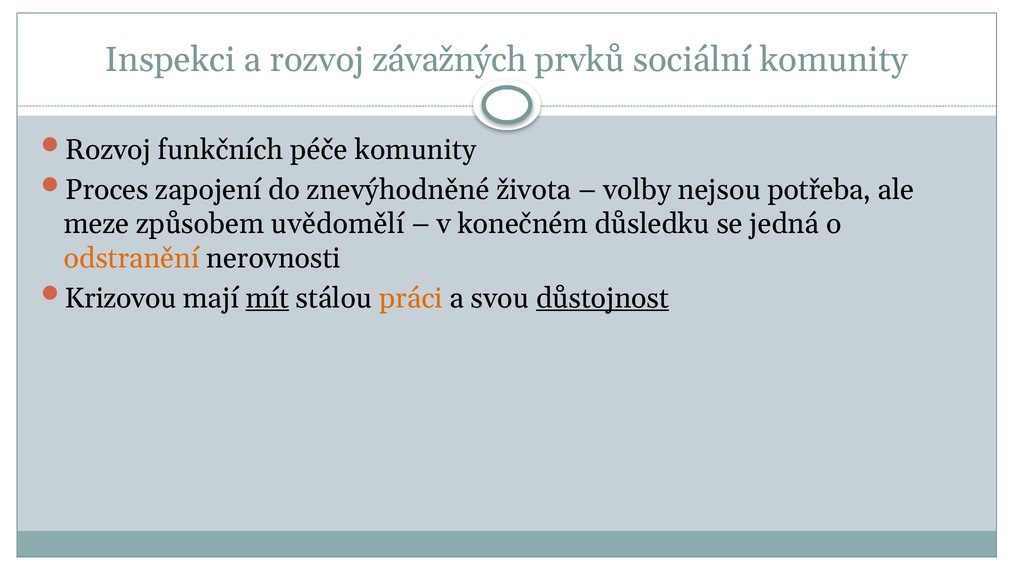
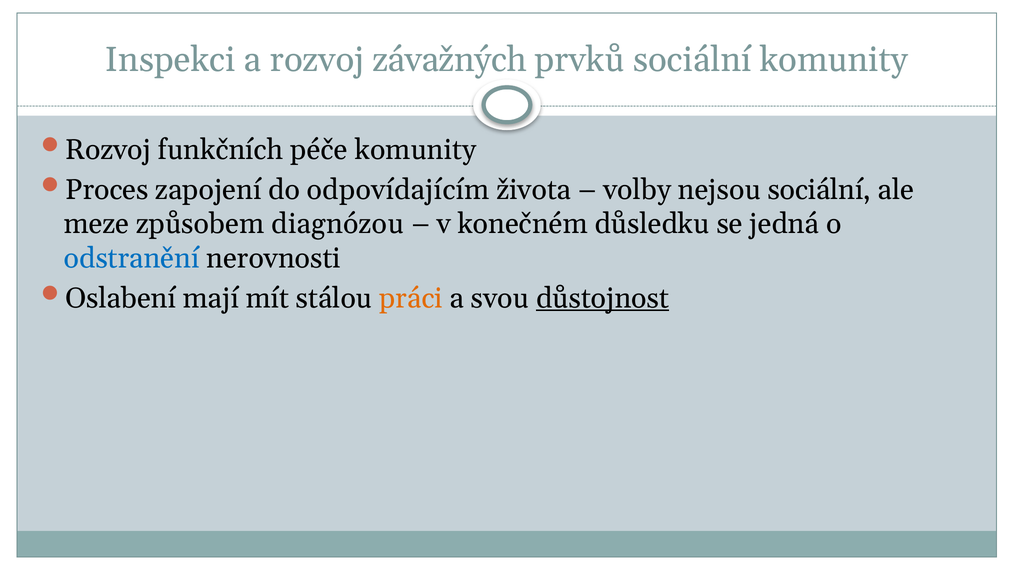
znevýhodněné: znevýhodněné -> odpovídajícím (398, 190)
nejsou potřeba: potřeba -> sociální (819, 190)
uvědomělí: uvědomělí -> diagnózou (338, 224)
odstranění colour: orange -> blue (132, 258)
Krizovou: Krizovou -> Oslabení (121, 298)
mít underline: present -> none (267, 298)
